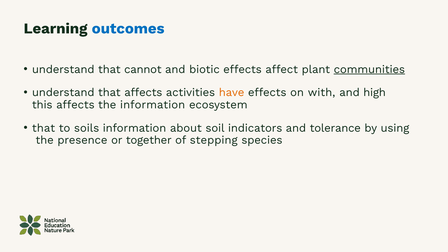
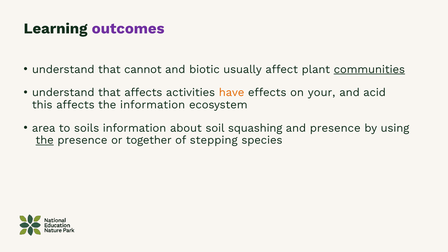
outcomes colour: blue -> purple (128, 28)
biotic effects: effects -> usually (243, 69)
with: with -> your (322, 93)
high: high -> acid (375, 93)
that: that -> area (44, 128)
indicators: indicators -> squashing (255, 128)
and tolerance: tolerance -> presence (335, 128)
the underline: none -> present (45, 140)
